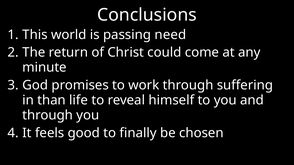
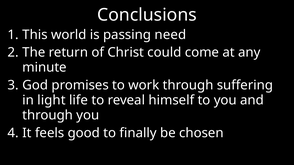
than: than -> light (51, 100)
